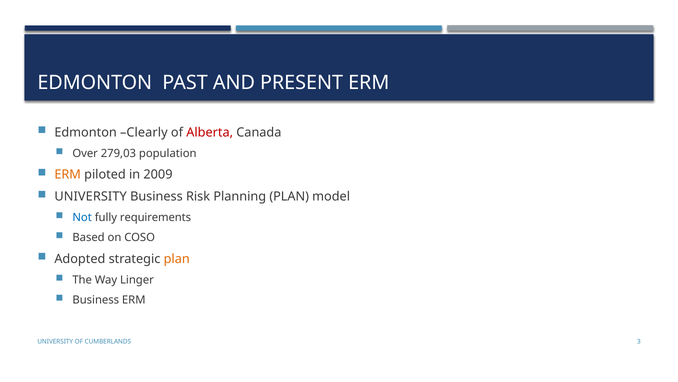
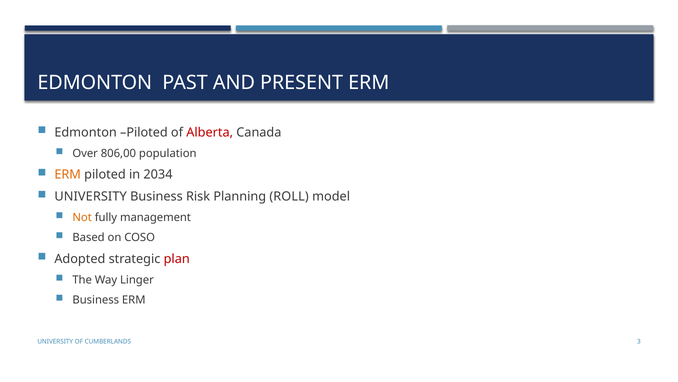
Edmonton Clearly: Clearly -> Piloted (144, 132)
279,03: 279,03 -> 806,00 (118, 153)
2009: 2009 -> 2034 (158, 174)
Planning PLAN: PLAN -> ROLL (289, 196)
Not colour: blue -> orange (82, 217)
requirements: requirements -> management (155, 217)
plan colour: orange -> red (177, 259)
